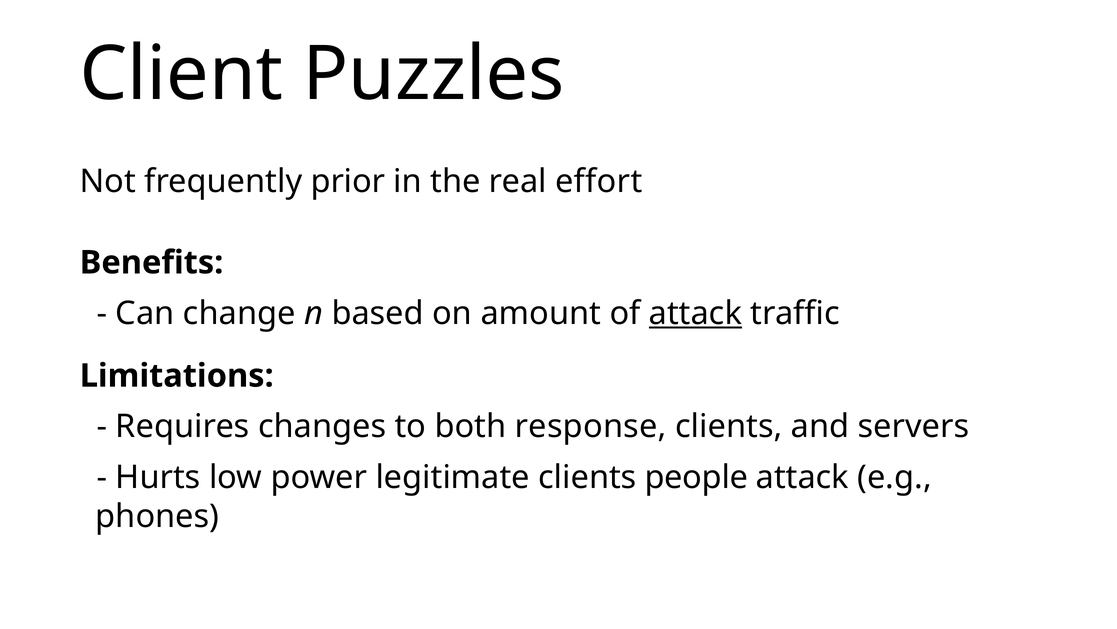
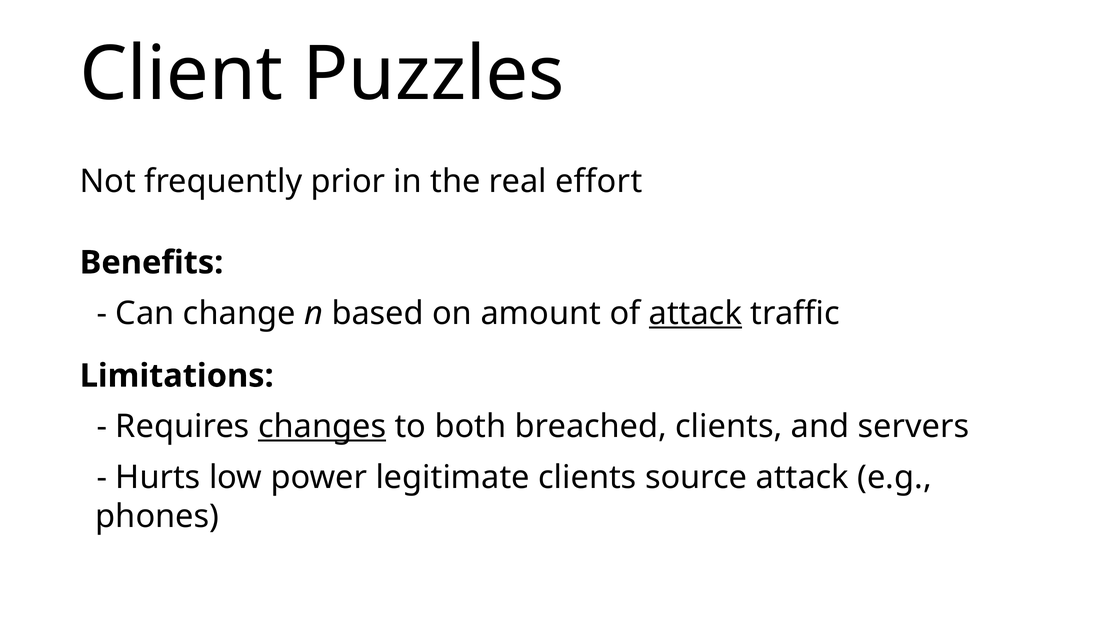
changes underline: none -> present (322, 426)
response: response -> breached (591, 426)
people: people -> source (696, 477)
